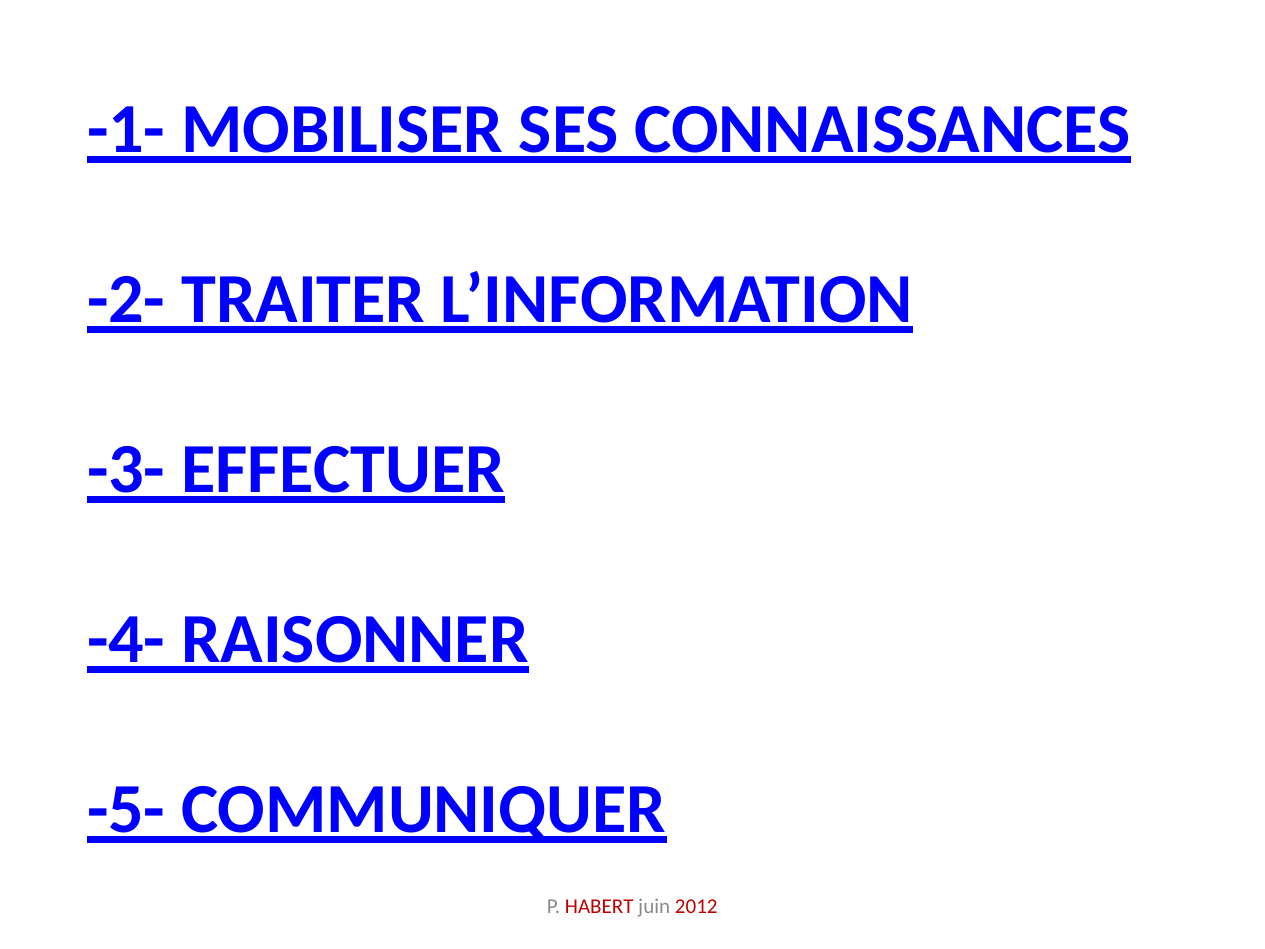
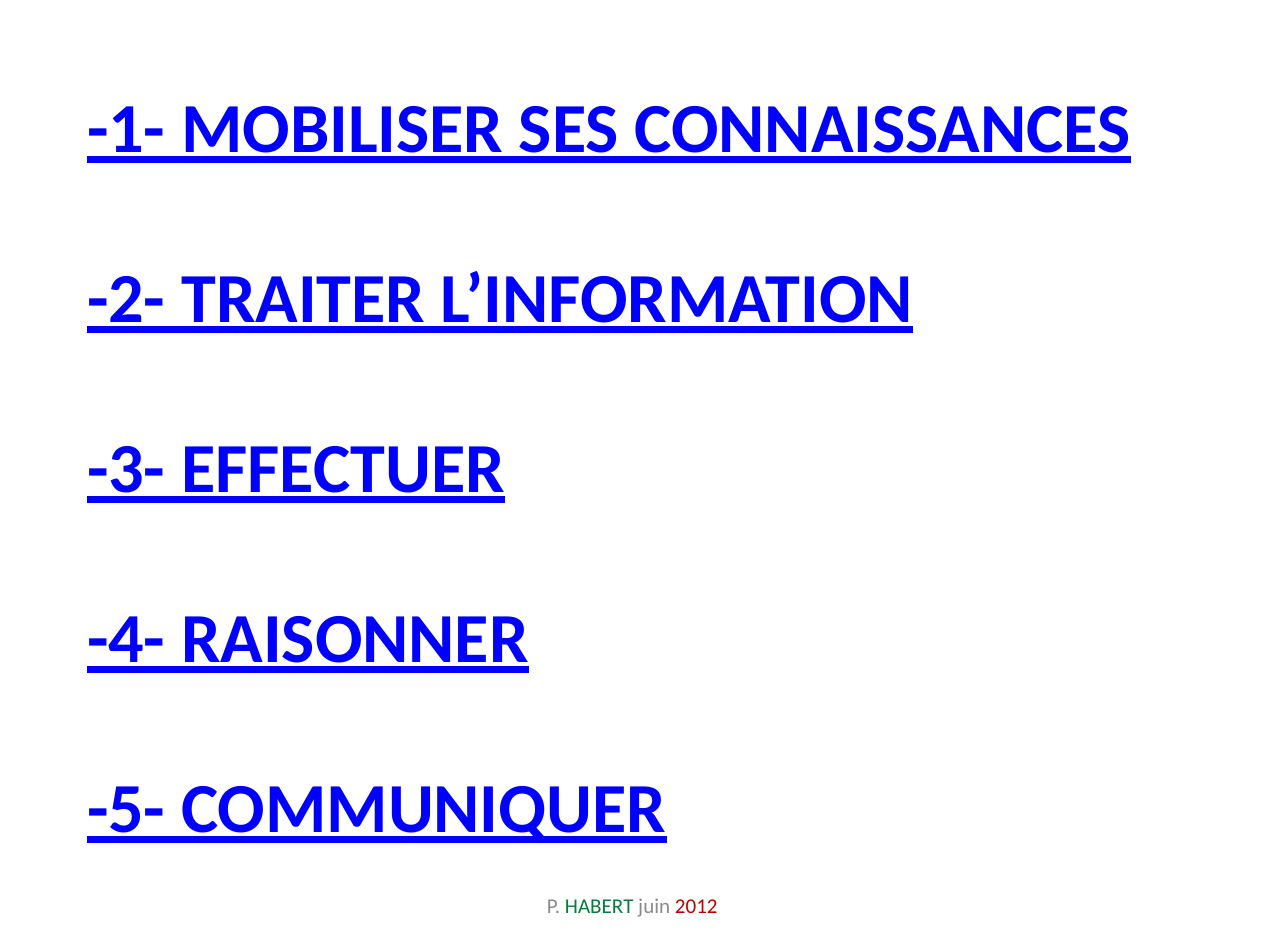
HABERT colour: red -> green (599, 906)
